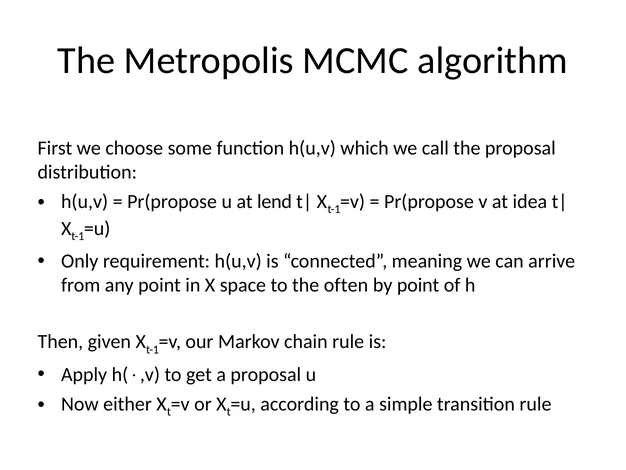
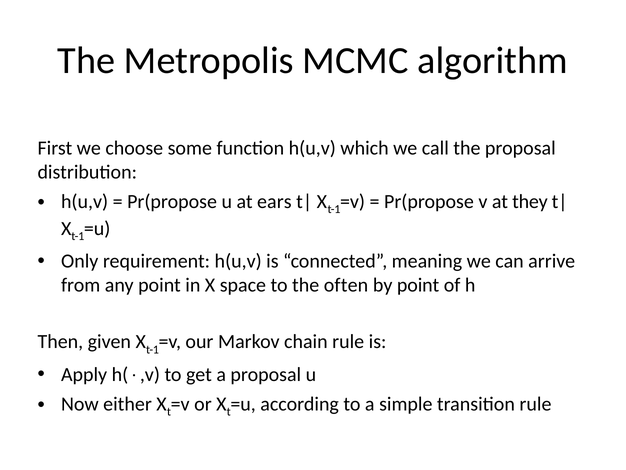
lend: lend -> ears (274, 201)
idea: idea -> they (530, 201)
